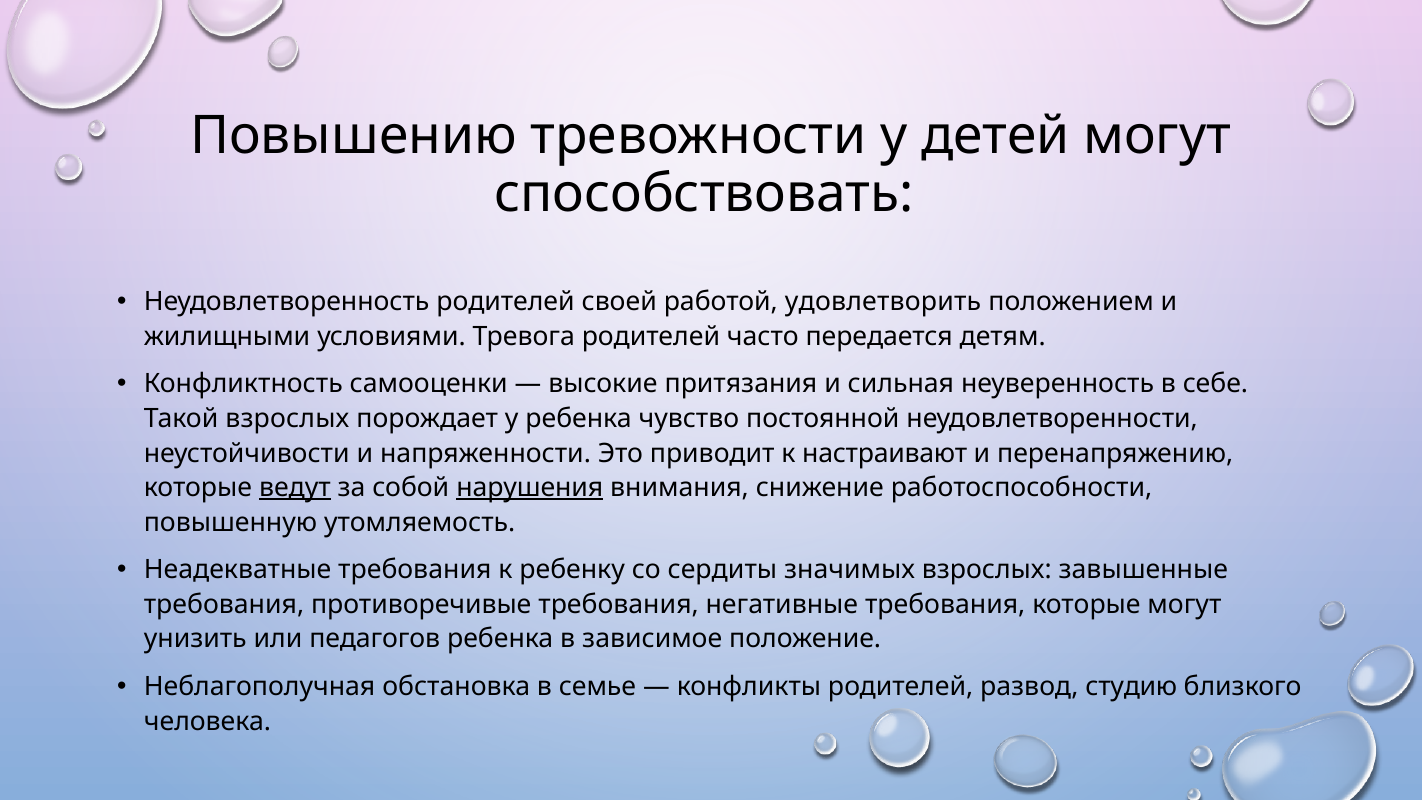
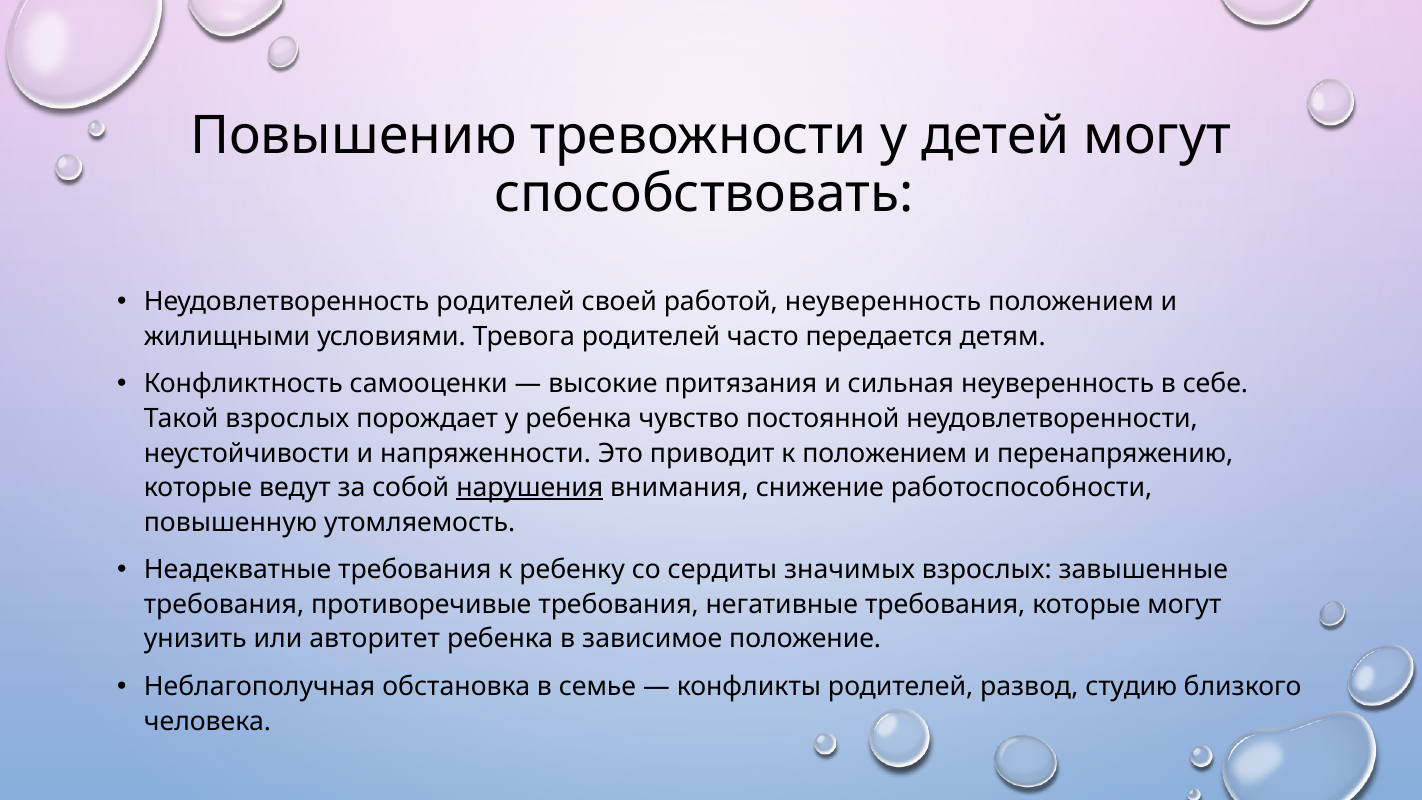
работой удовлетворить: удовлетворить -> неуверенность (883, 302)
к настраивают: настраивают -> положением (885, 453)
ведут underline: present -> none (295, 488)
педагогов: педагогов -> авторитет (375, 639)
